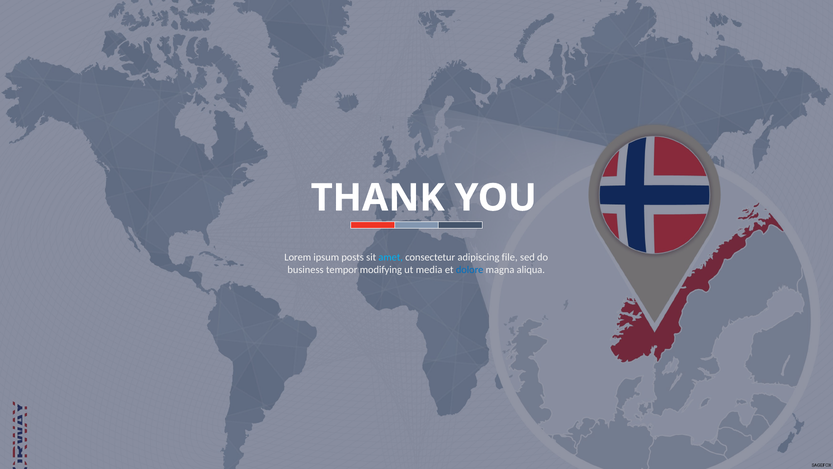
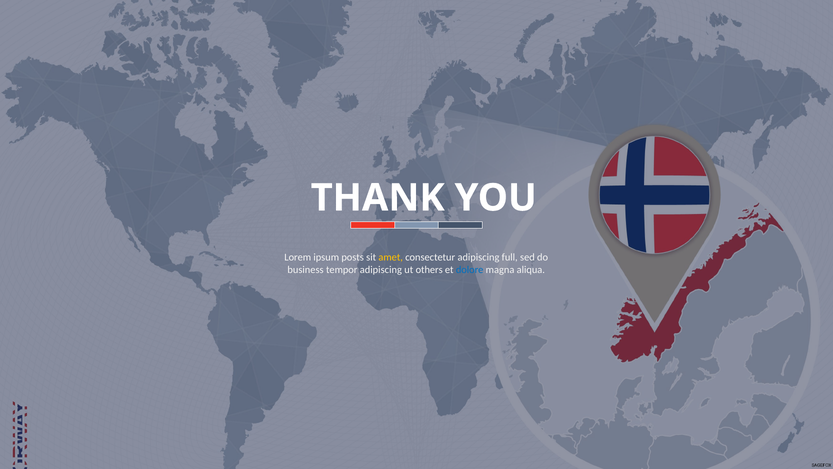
amet colour: light blue -> yellow (391, 257)
file: file -> full (510, 257)
tempor modifying: modifying -> adipiscing (381, 270)
media: media -> others (429, 270)
